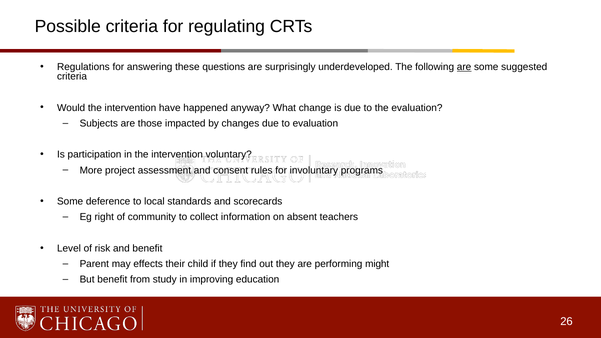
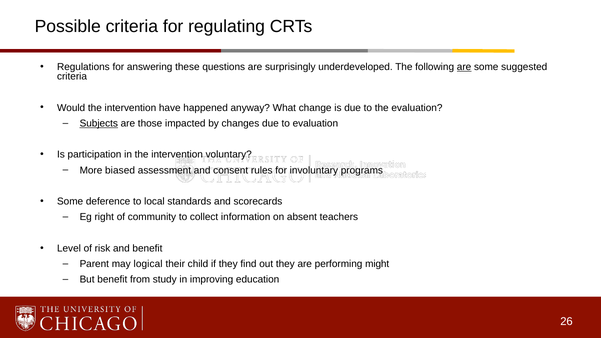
Subjects underline: none -> present (99, 123)
project: project -> biased (120, 170)
effects: effects -> logical (148, 264)
